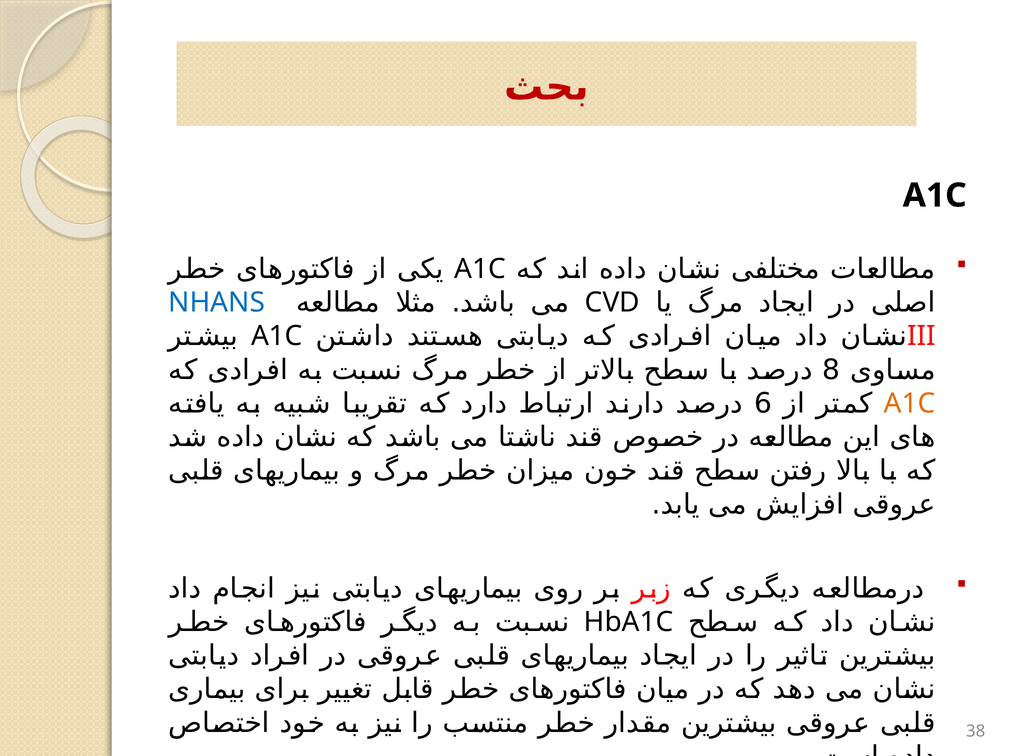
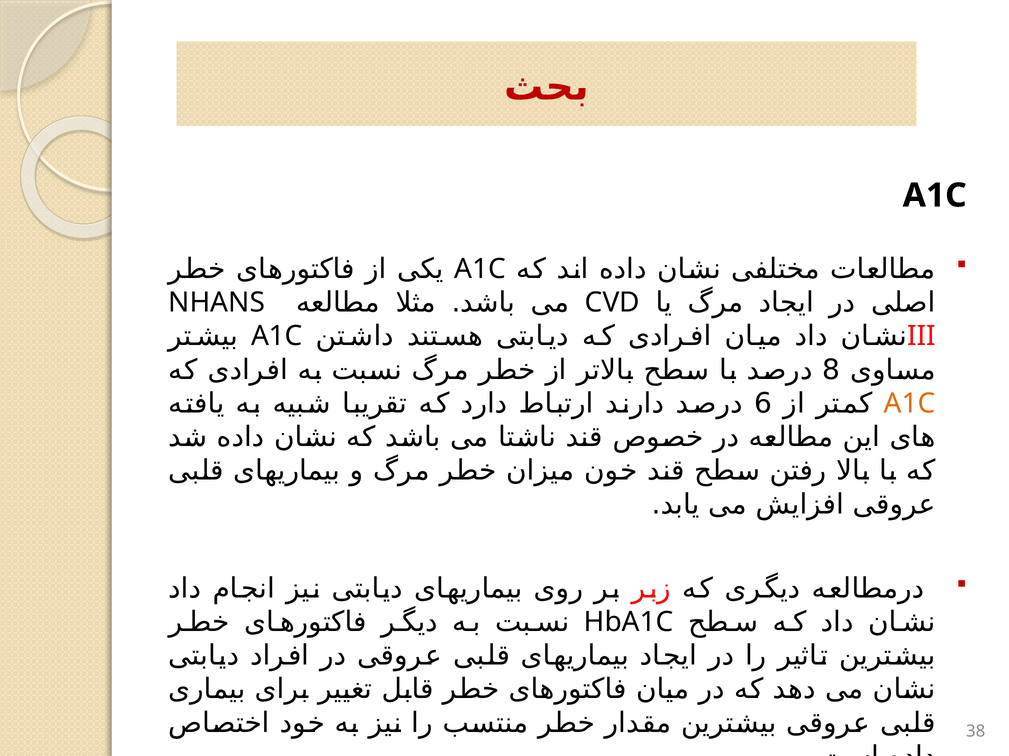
NHANS colour: blue -> black (217, 303)
